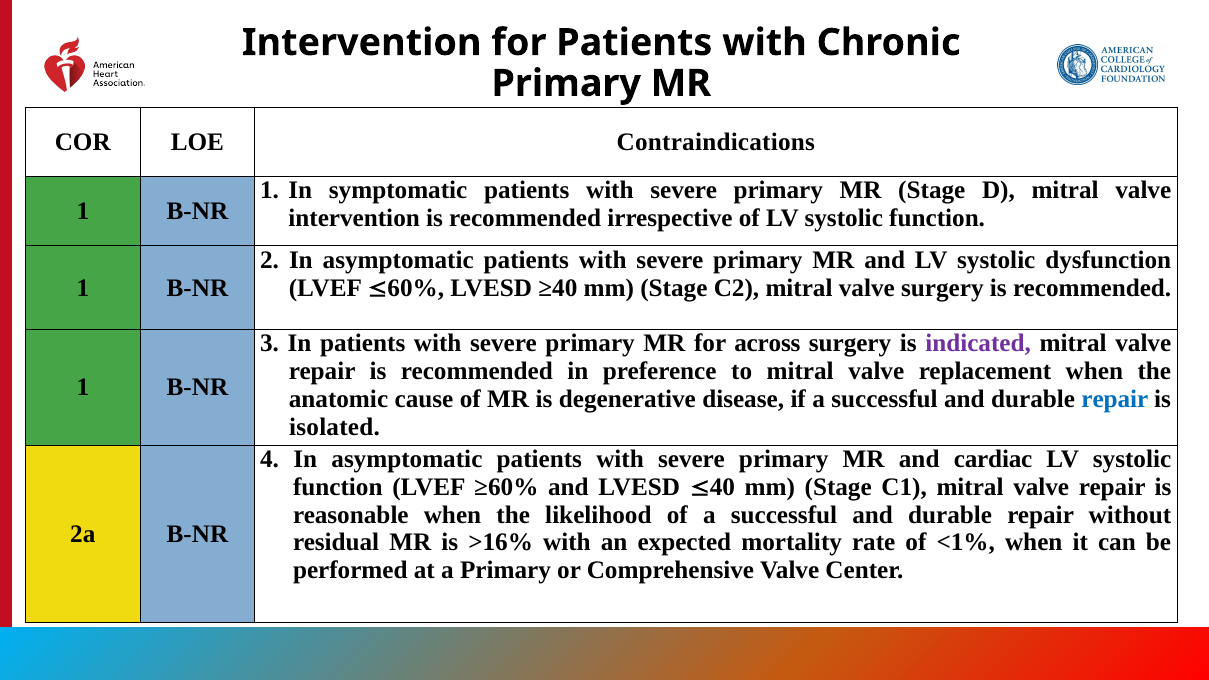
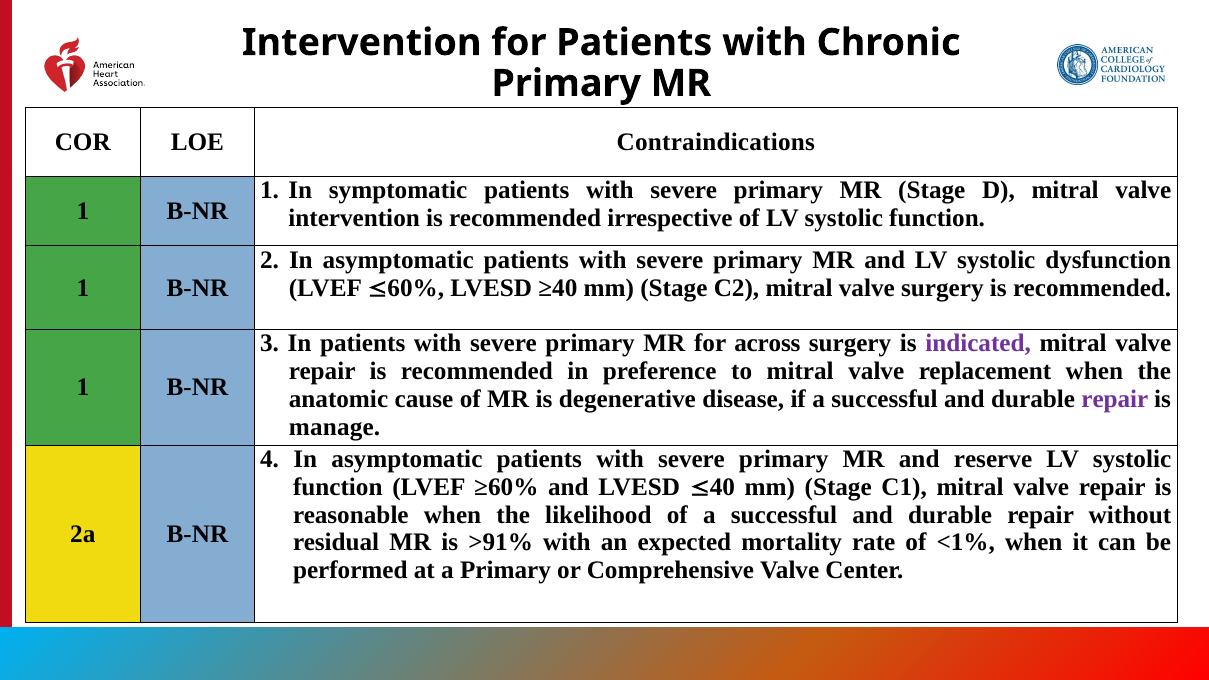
repair colour: blue -> purple (1115, 399)
isolated: isolated -> manage (335, 427)
cardiac: cardiac -> reserve (993, 459)
>16%: >16% -> >91% (501, 543)
